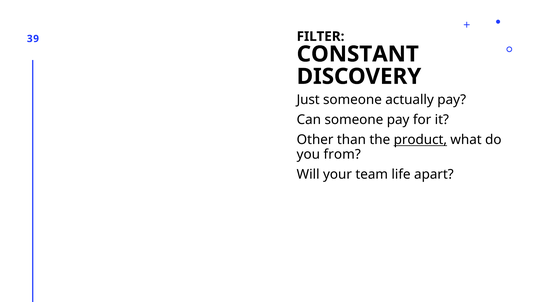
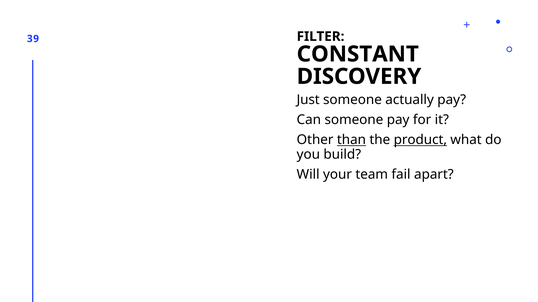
than underline: none -> present (351, 140)
from: from -> build (342, 155)
life: life -> fail (401, 175)
